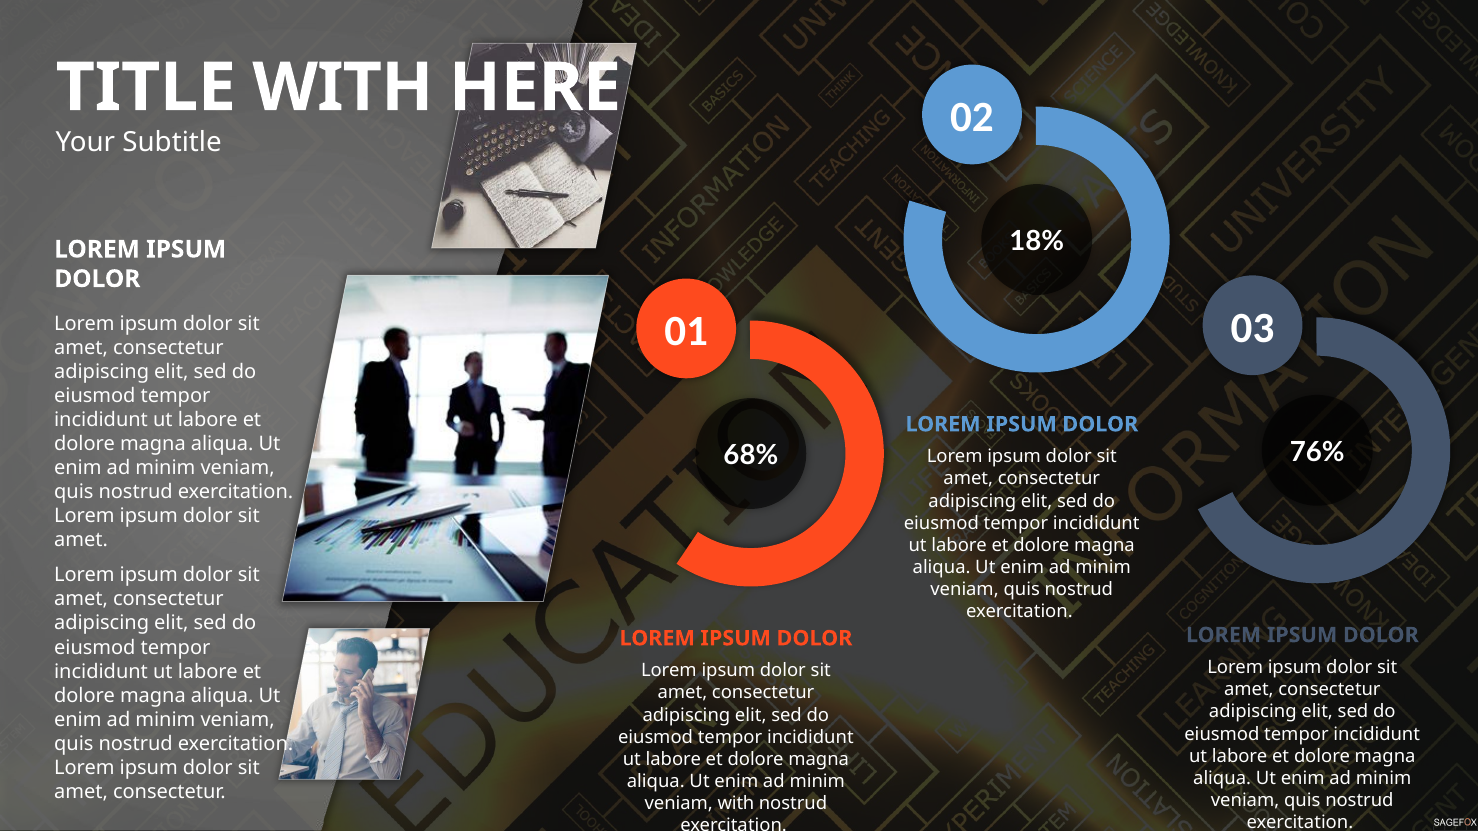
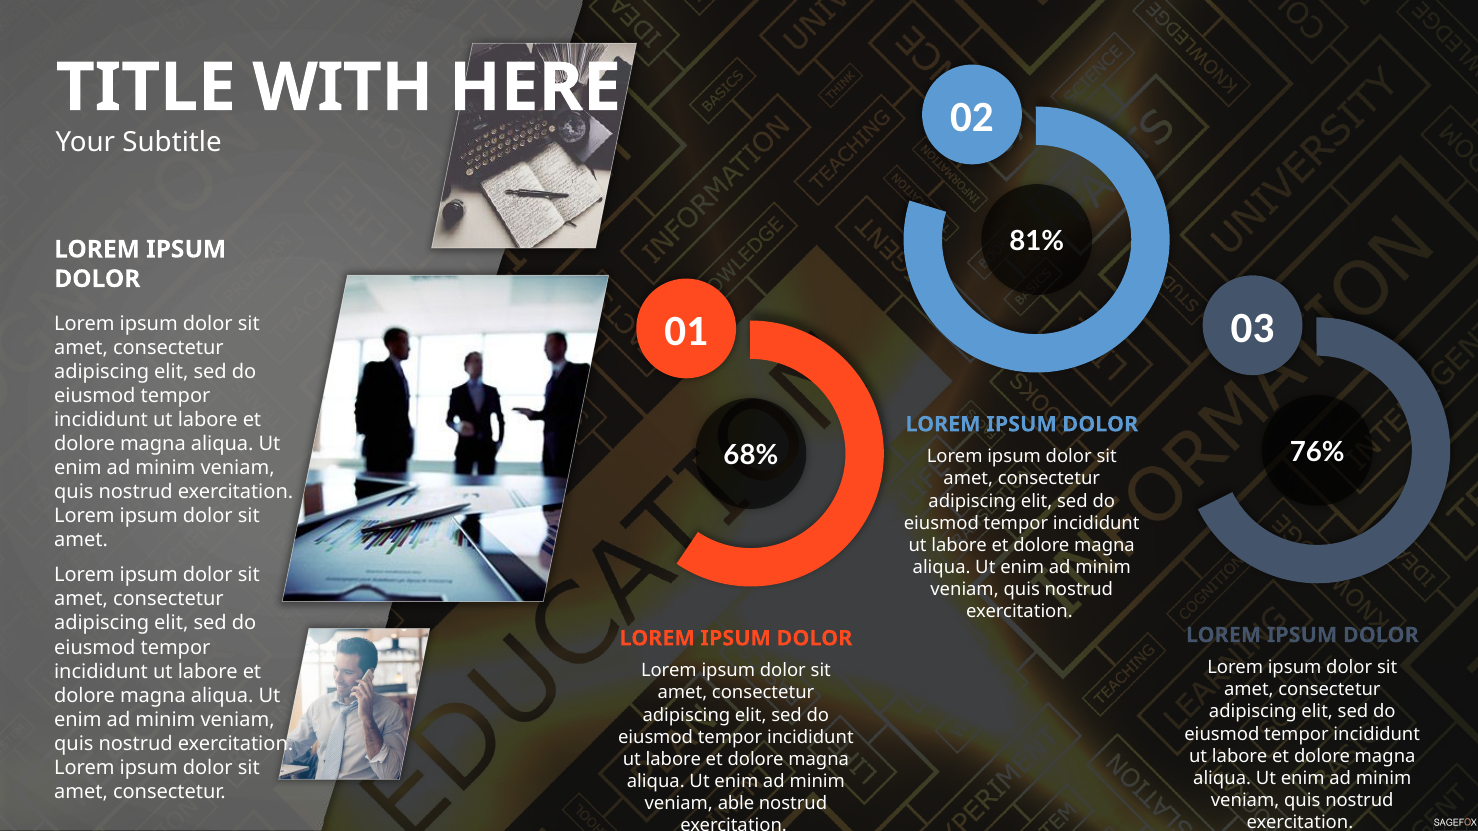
18%: 18% -> 81% (1037, 242)
veniam with: with -> able (736, 804)
